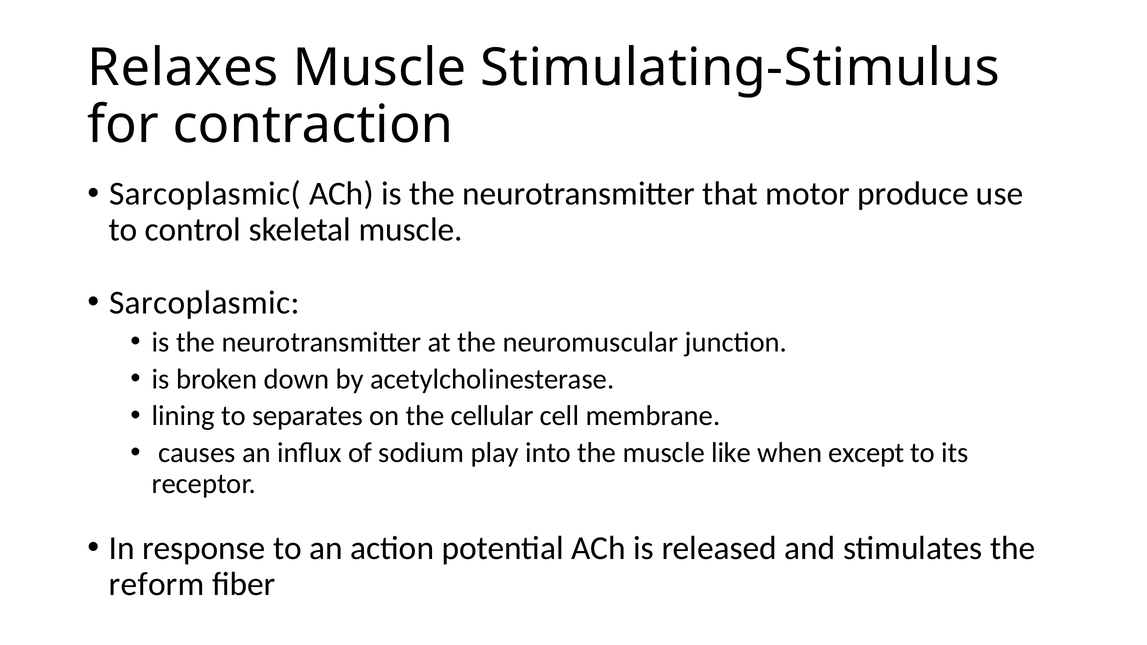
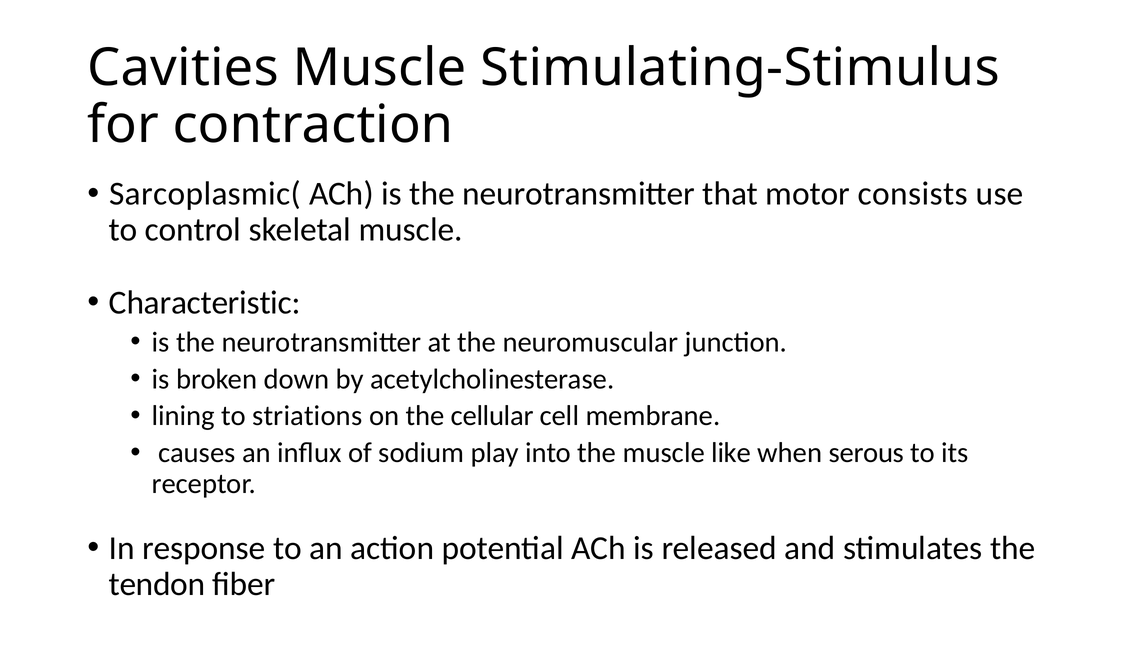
Relaxes: Relaxes -> Cavities (183, 68)
produce: produce -> consists (913, 194)
Sarcoplasmic: Sarcoplasmic -> Characteristic (205, 303)
separates: separates -> striations (307, 416)
except: except -> serous (866, 453)
reform: reform -> tendon (157, 584)
